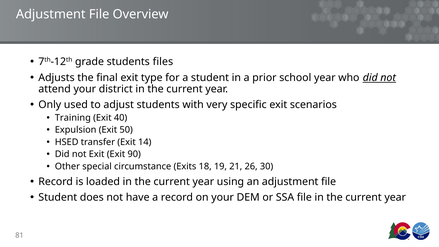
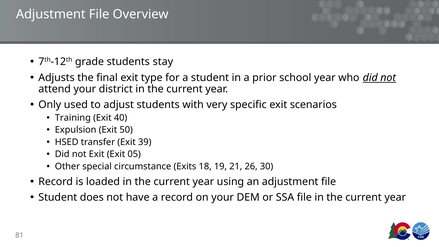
files: files -> stay (163, 62)
14: 14 -> 39 (145, 142)
90: 90 -> 05 (134, 154)
